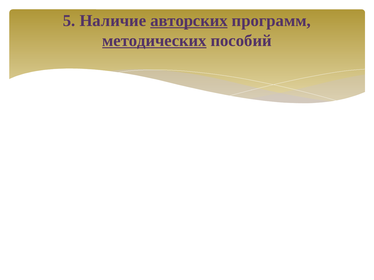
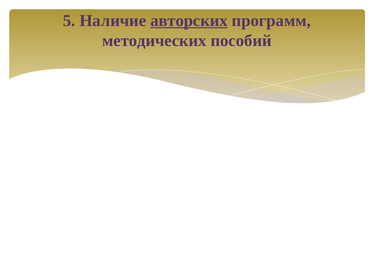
методических underline: present -> none (154, 41)
